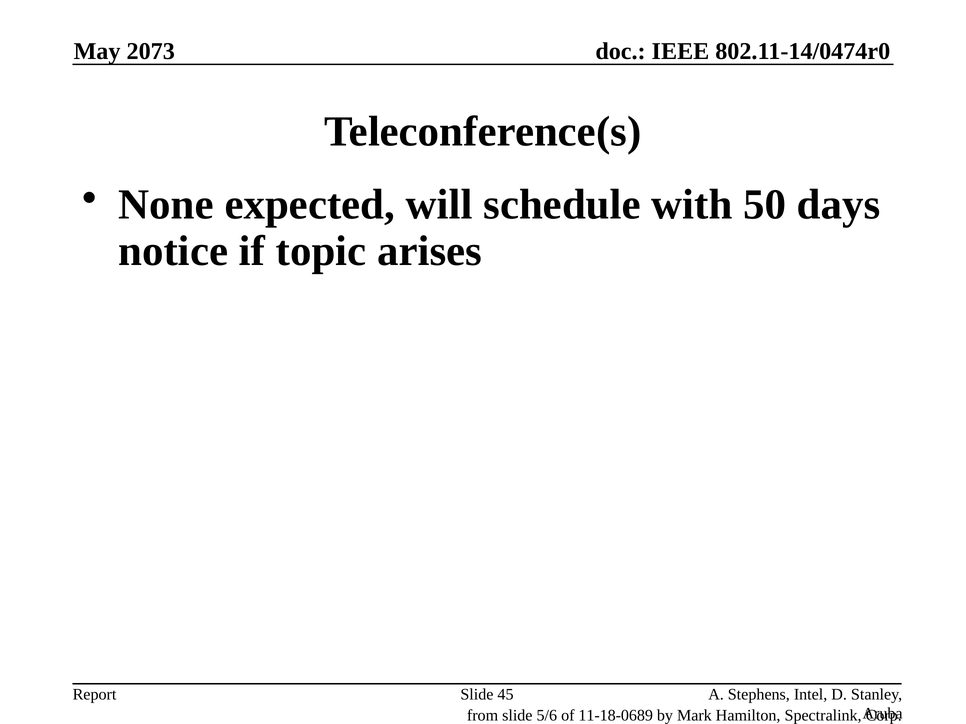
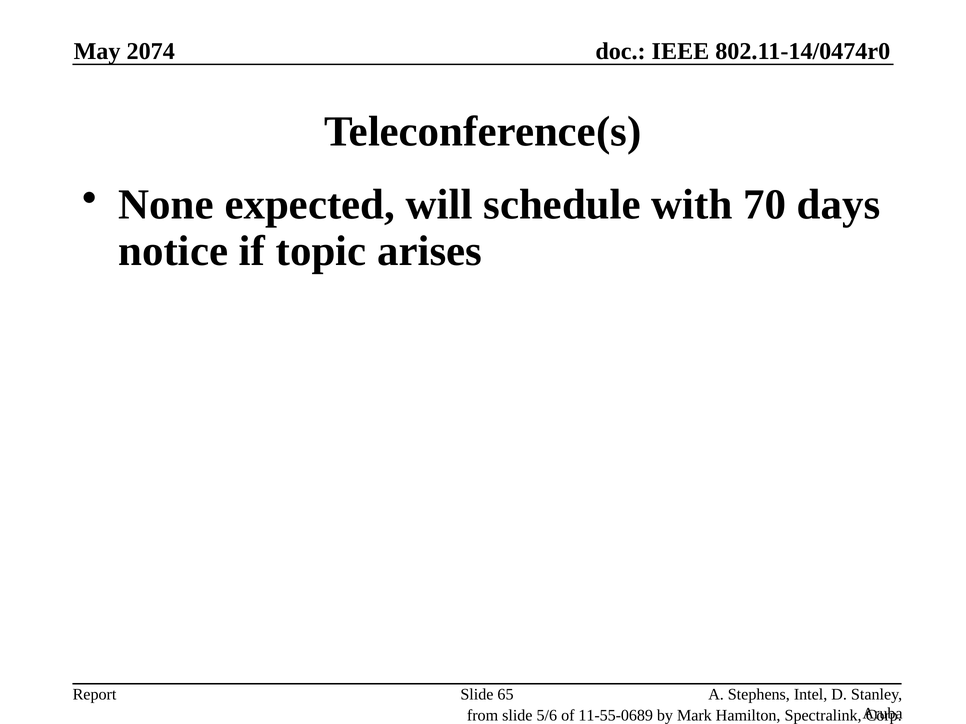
2073: 2073 -> 2074 (151, 52)
50: 50 -> 70 (765, 205)
45: 45 -> 65 (506, 695)
11-18-0689: 11-18-0689 -> 11-55-0689 (616, 716)
